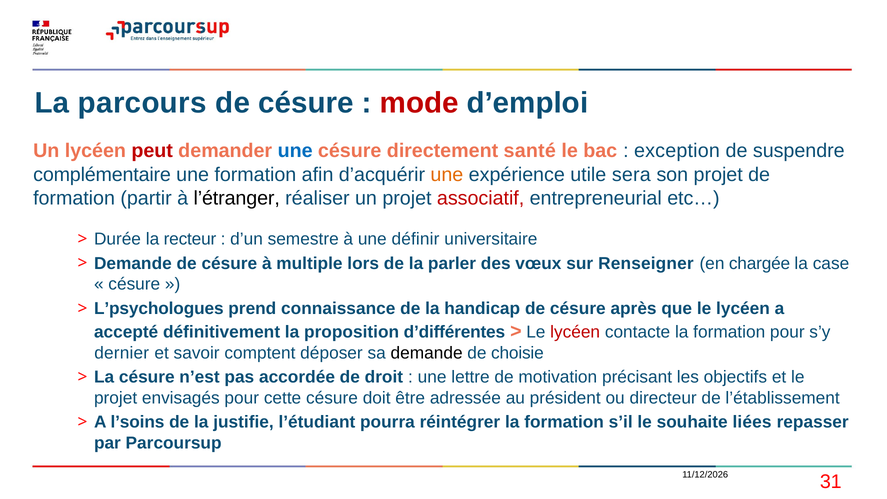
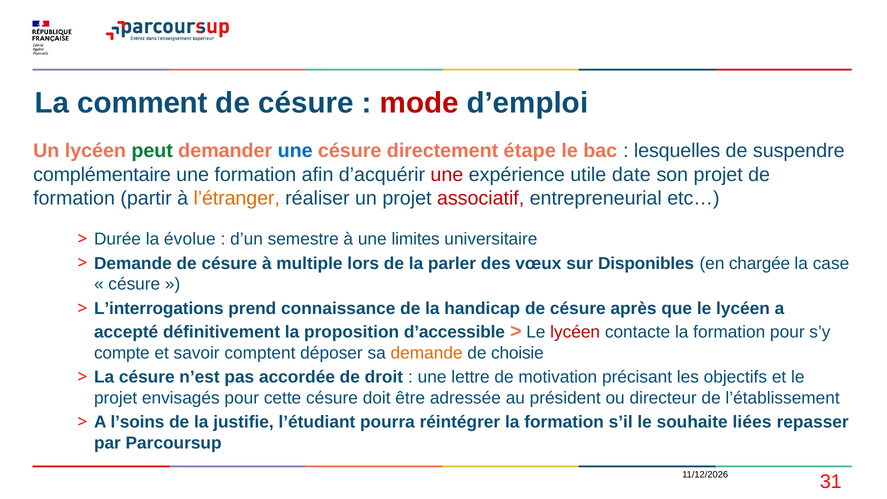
parcours: parcours -> comment (142, 103)
peut colour: red -> green (152, 151)
santé: santé -> étape (530, 151)
exception: exception -> lesquelles (677, 151)
une colour: orange -> red (447, 175)
sera: sera -> date (631, 175)
l’étranger colour: black -> orange (237, 198)
recteur: recteur -> évolue (190, 239)
définir: définir -> limites (416, 239)
Renseigner: Renseigner -> Disponibles (646, 263)
L’psychologues: L’psychologues -> L’interrogations (159, 309)
d’différentes: d’différentes -> d’accessible (454, 332)
dernier: dernier -> compte (122, 353)
demande colour: black -> orange (427, 353)
